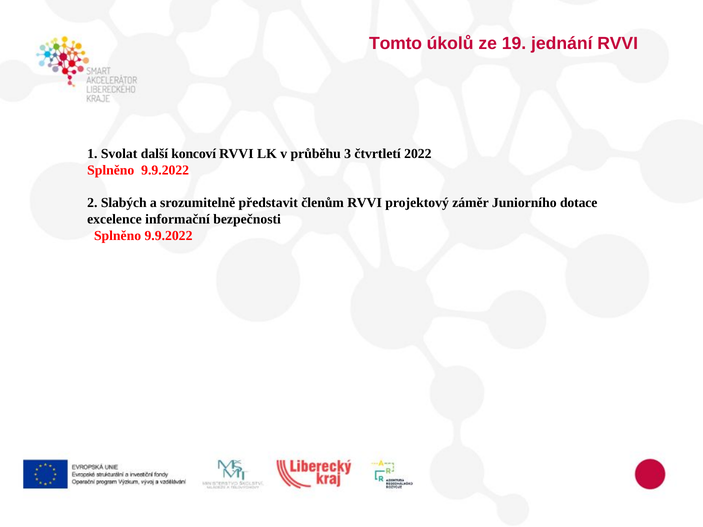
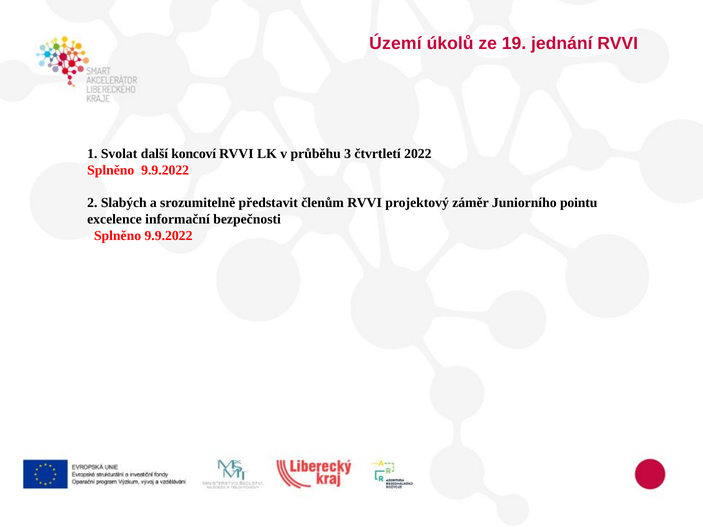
Tomto: Tomto -> Území (395, 43)
dotace: dotace -> pointu (579, 203)
